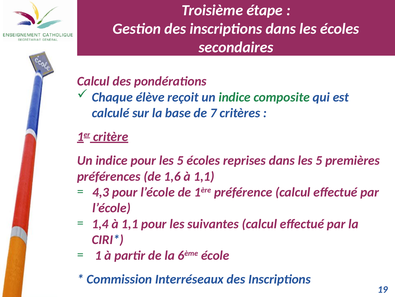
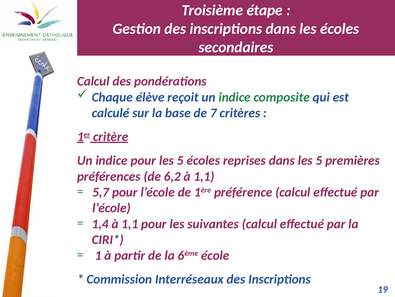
1,6: 1,6 -> 6,2 (172, 176)
4,3: 4,3 -> 5,7 (101, 192)
